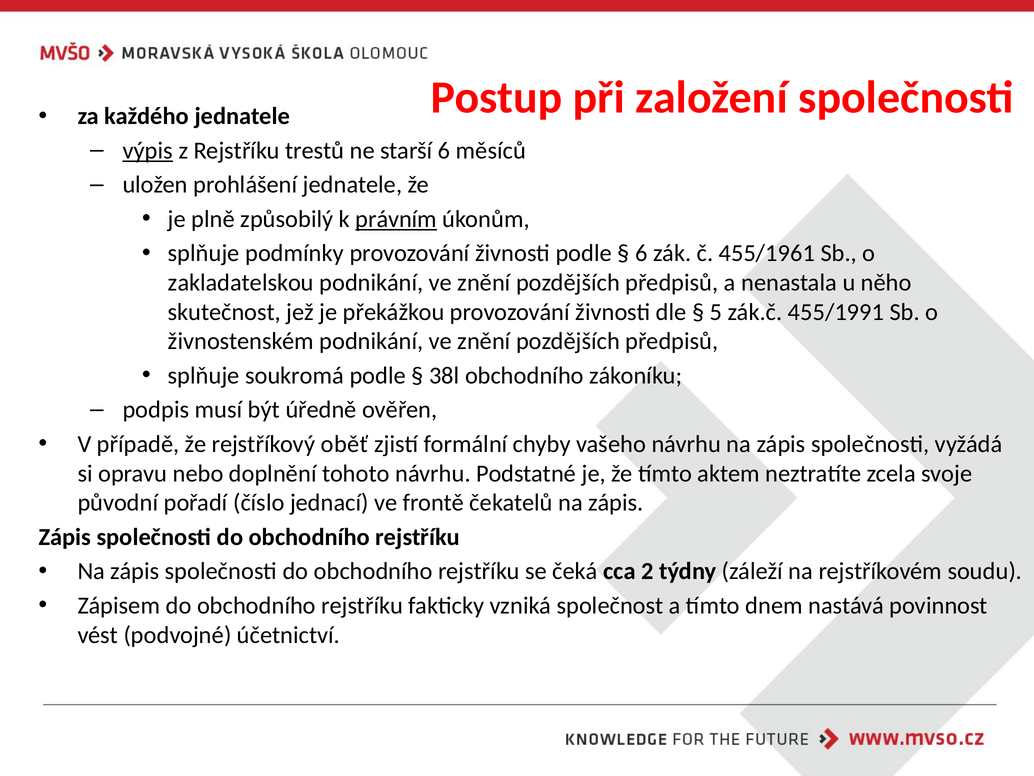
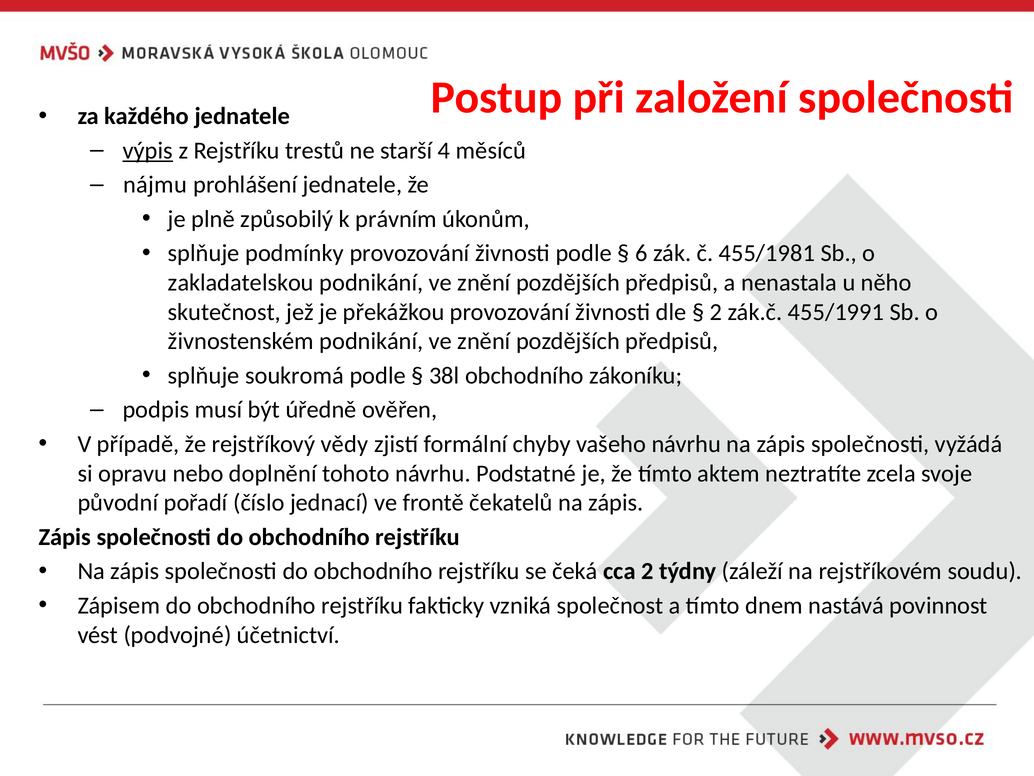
starší 6: 6 -> 4 (444, 150)
uložen: uložen -> nájmu (155, 185)
právním underline: present -> none (396, 219)
455/1961: 455/1961 -> 455/1981 (767, 253)
5: 5 -> 2 (716, 312)
oběť: oběť -> vědy (344, 444)
